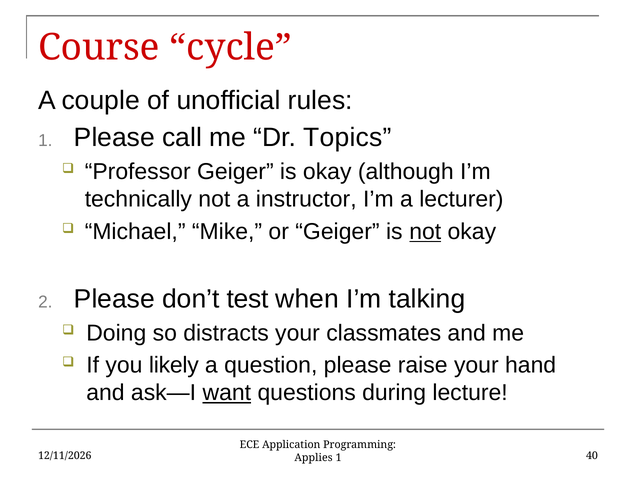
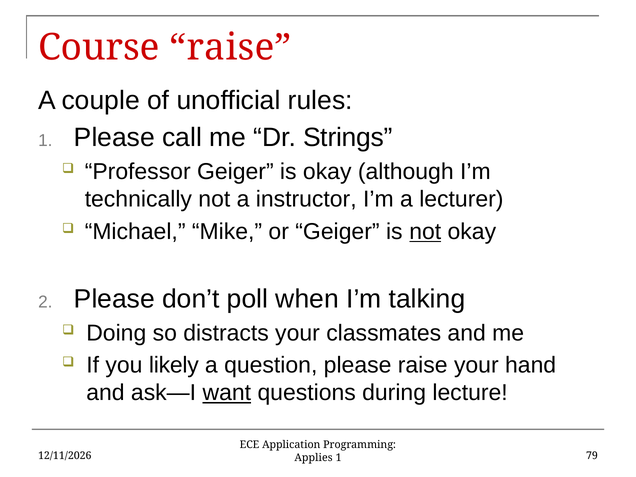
Course cycle: cycle -> raise (231, 47)
Topics: Topics -> Strings (348, 138)
test: test -> poll (248, 299)
40: 40 -> 79 (592, 456)
